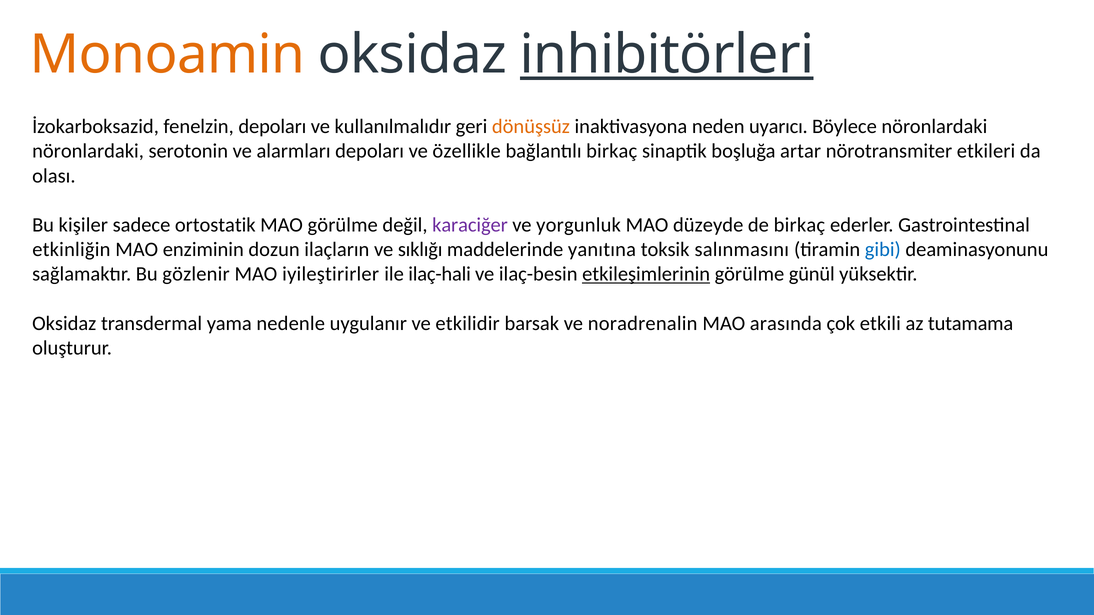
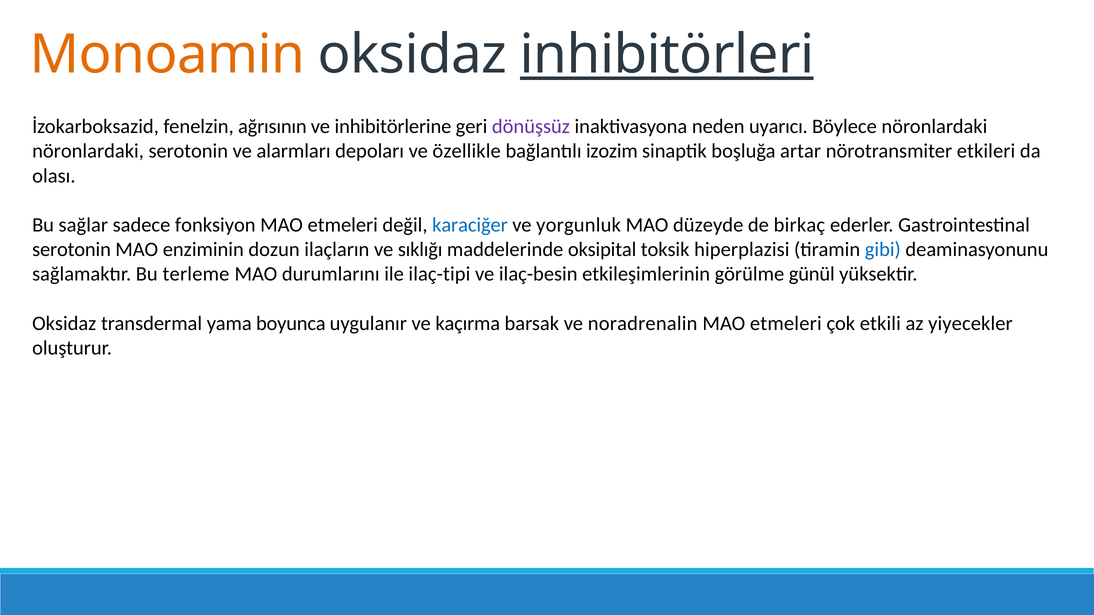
fenelzin depoları: depoları -> ağrısının (272, 127)
kullanılmalıdır: kullanılmalıdır -> inhibitörlerine (393, 127)
dönüşsüz colour: orange -> purple (531, 127)
bağlantılı birkaç: birkaç -> izozim (612, 151)
kişiler: kişiler -> sağlar (83, 225)
ortostatik: ortostatik -> fonksiyon (215, 225)
görülme: görülme -> etmeleri (343, 225)
karaciğer colour: purple -> blue (470, 225)
etkinliğin: etkinliğin -> serotonin (72, 250)
yanıtına: yanıtına -> oksipital (602, 250)
salınmasını: salınmasını -> hiperplazisi (742, 250)
gözlenir: gözlenir -> terleme (196, 274)
iyileştirirler: iyileştirirler -> durumlarını (331, 274)
ilaç-hali: ilaç-hali -> ilaç-tipi (439, 274)
etkileşimlerinin underline: present -> none (646, 274)
nedenle: nedenle -> boyunca (291, 324)
etkilidir: etkilidir -> kaçırma (468, 324)
arasında: arasında -> etmeleri (786, 324)
tutamama: tutamama -> yiyecekler (970, 324)
